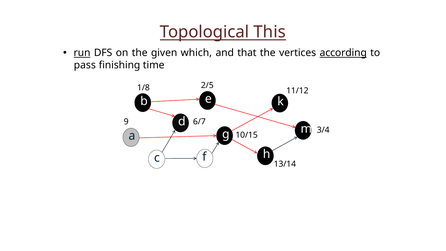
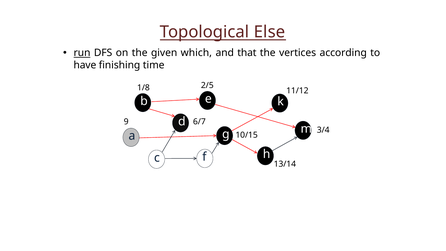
This: This -> Else (270, 32)
according underline: present -> none (343, 53)
pass: pass -> have (85, 65)
